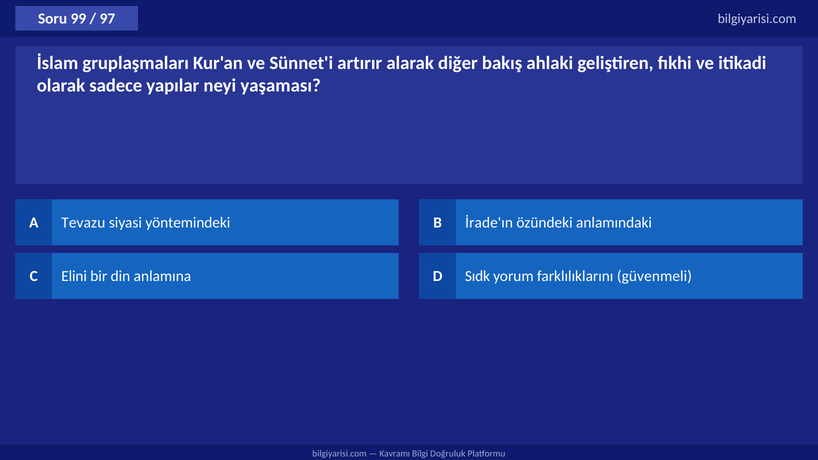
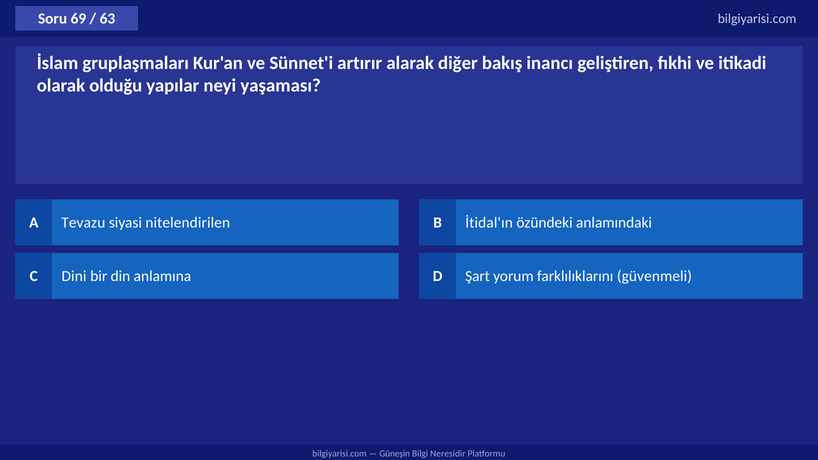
99: 99 -> 69 (78, 19)
97: 97 -> 63 (107, 19)
ahlaki: ahlaki -> inancı (550, 63)
sadece: sadece -> olduğu (116, 86)
yöntemindeki: yöntemindeki -> nitelendirilen (188, 223)
İrade'ın: İrade'ın -> İtidal'ın (489, 223)
Elini: Elini -> Dini (74, 276)
Sıdk: Sıdk -> Şart (478, 276)
Kavramı: Kavramı -> Güneşin (395, 454)
Doğruluk: Doğruluk -> Neresidir (448, 454)
